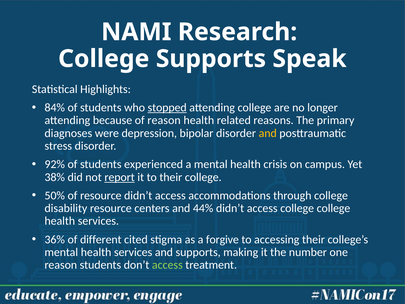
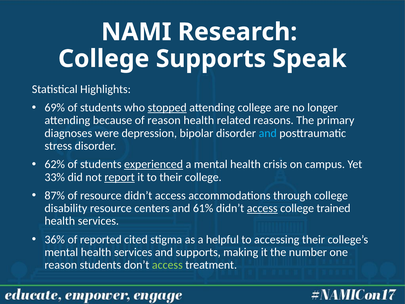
84%: 84% -> 69% (55, 108)
and colour: yellow -> light blue (268, 133)
92%: 92% -> 62% (55, 164)
experienced underline: none -> present (154, 164)
38%: 38% -> 33% (55, 177)
50%: 50% -> 87% (55, 195)
44%: 44% -> 61% (203, 208)
access underline: none -> present (262, 208)
college college: college -> trained (334, 208)
different: different -> reported (101, 239)
forgive: forgive -> helpful (222, 239)
